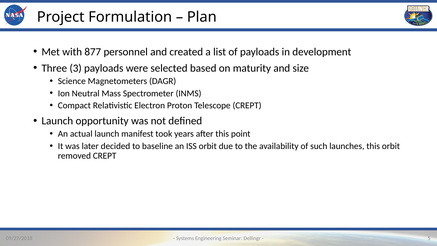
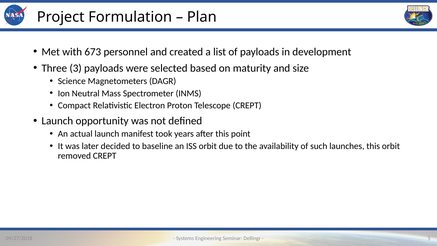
877: 877 -> 673 (93, 52)
